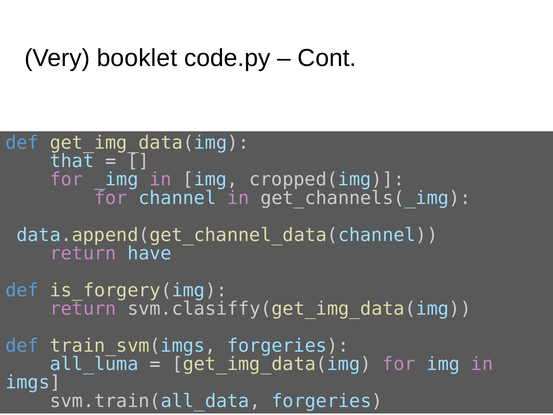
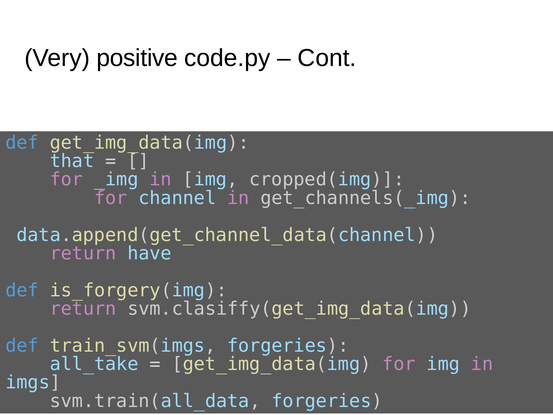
booklet: booklet -> positive (137, 58)
all_luma: all_luma -> all_take (94, 364)
